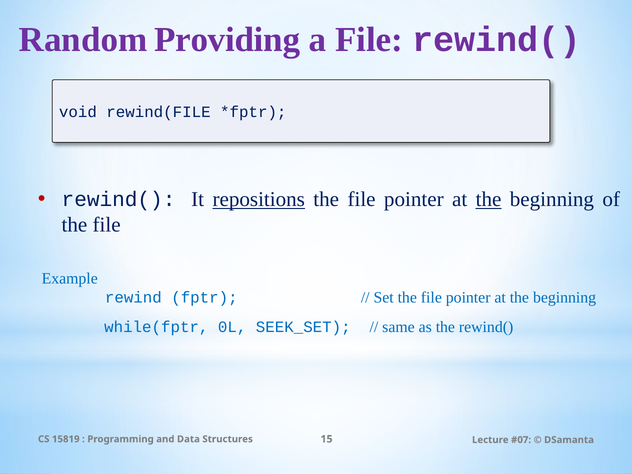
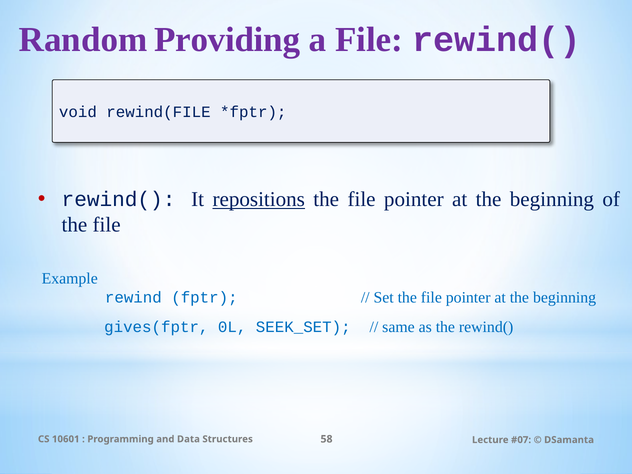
the underline: present -> none (489, 200)
while(fptr: while(fptr -> gives(fptr (156, 327)
15819: 15819 -> 10601 (66, 439)
15: 15 -> 58 (327, 439)
